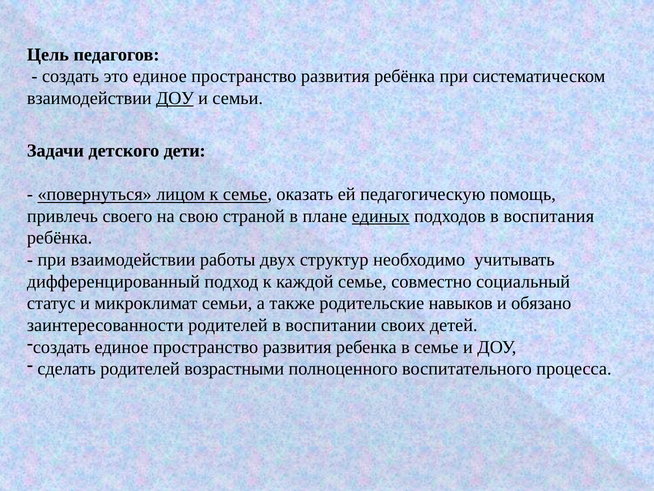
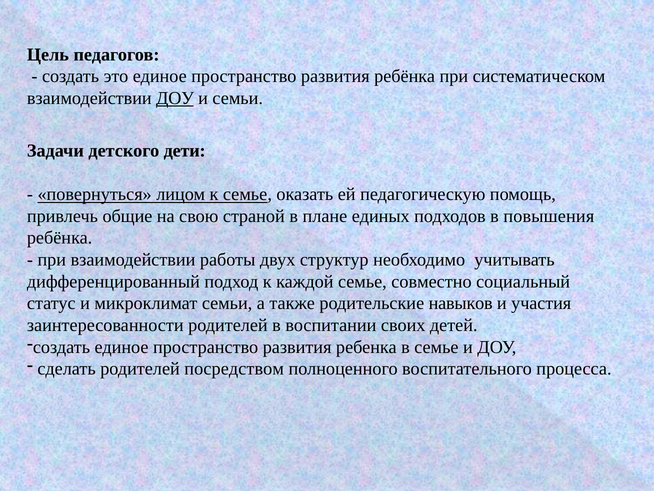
своего: своего -> общие (127, 216)
единых underline: present -> none (381, 216)
воспитания: воспитания -> повышения (549, 216)
обязано: обязано -> участия (541, 303)
возрастными: возрастными -> посредством (234, 369)
